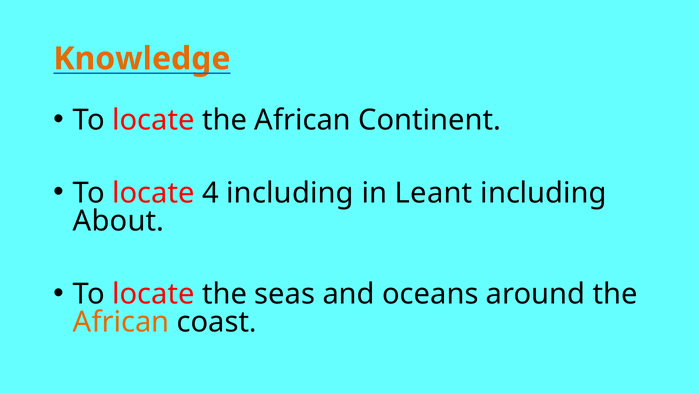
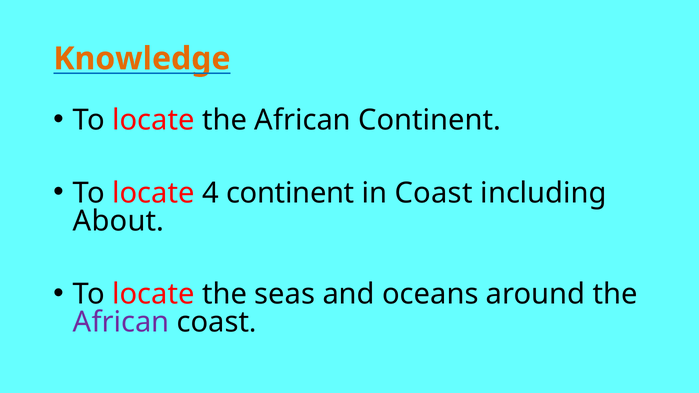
4 including: including -> continent (290, 193)
in Leant: Leant -> Coast (434, 193)
African colour: orange -> purple (121, 323)
